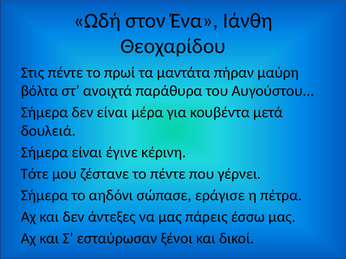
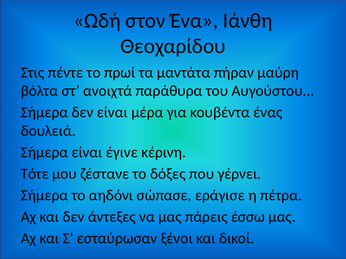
μετά: μετά -> ένας (268, 113)
το πέντε: πέντε -> δόξες (168, 174)
